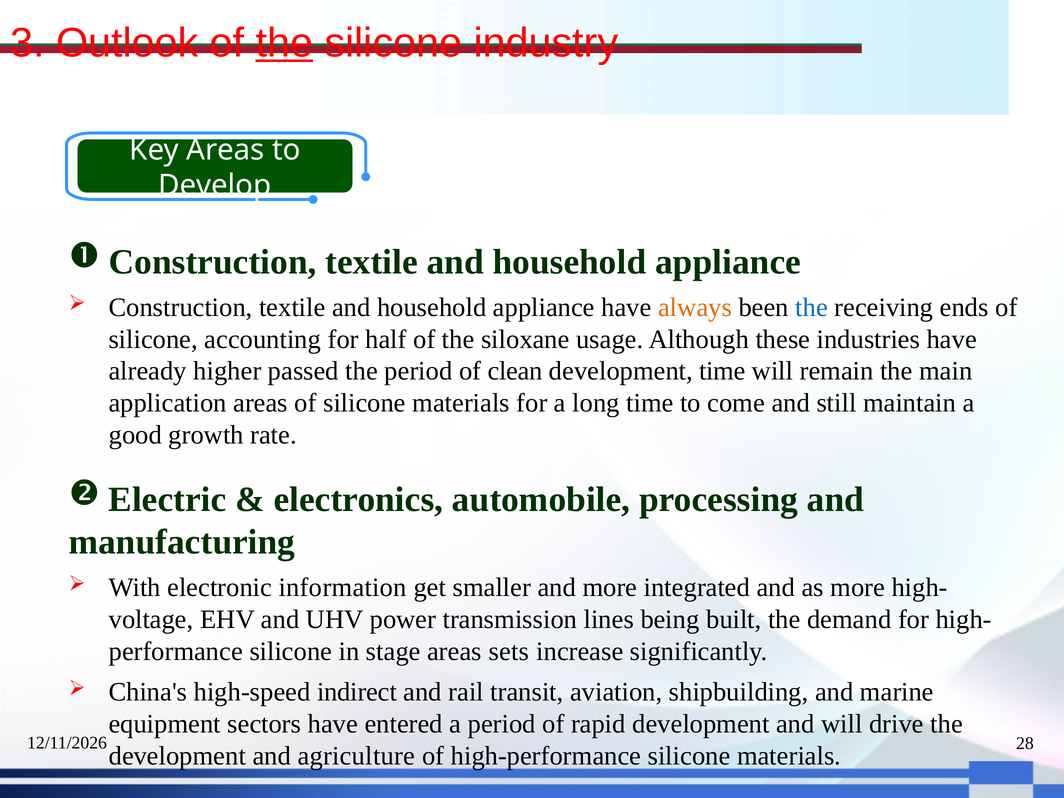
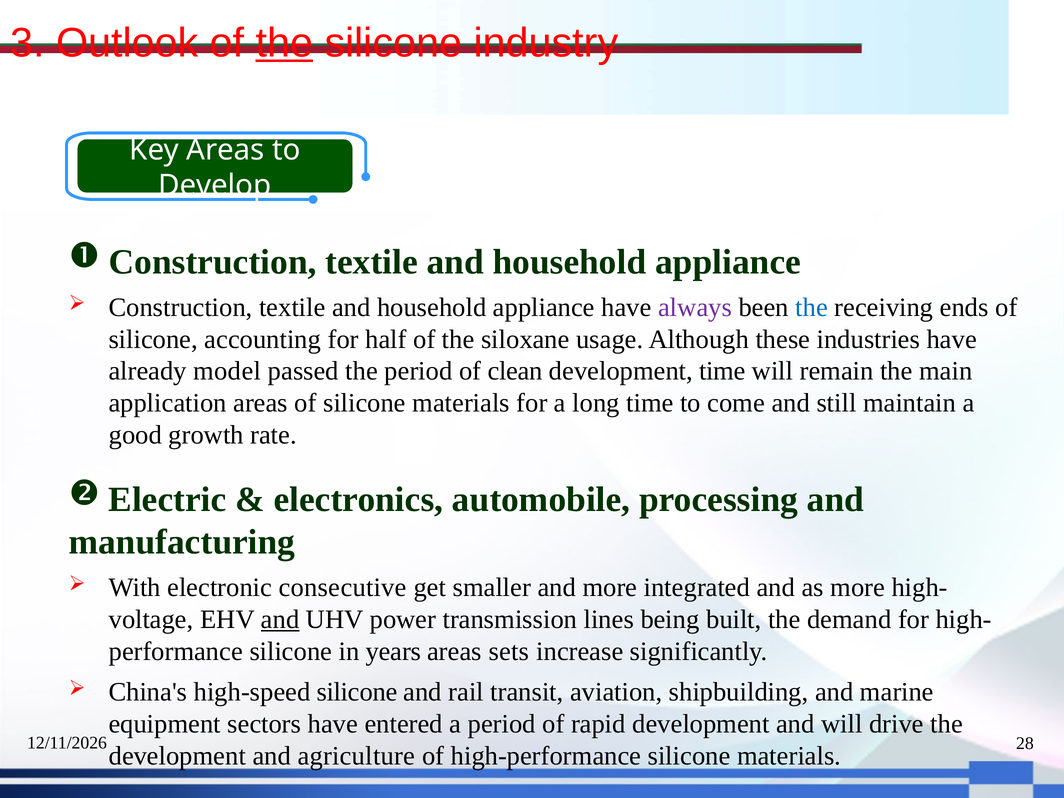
always colour: orange -> purple (695, 307)
higher: higher -> model (227, 371)
information: information -> consecutive (343, 588)
and underline: none -> present (280, 619)
stage: stage -> years (393, 651)
high-speed indirect: indirect -> silicone (357, 692)
